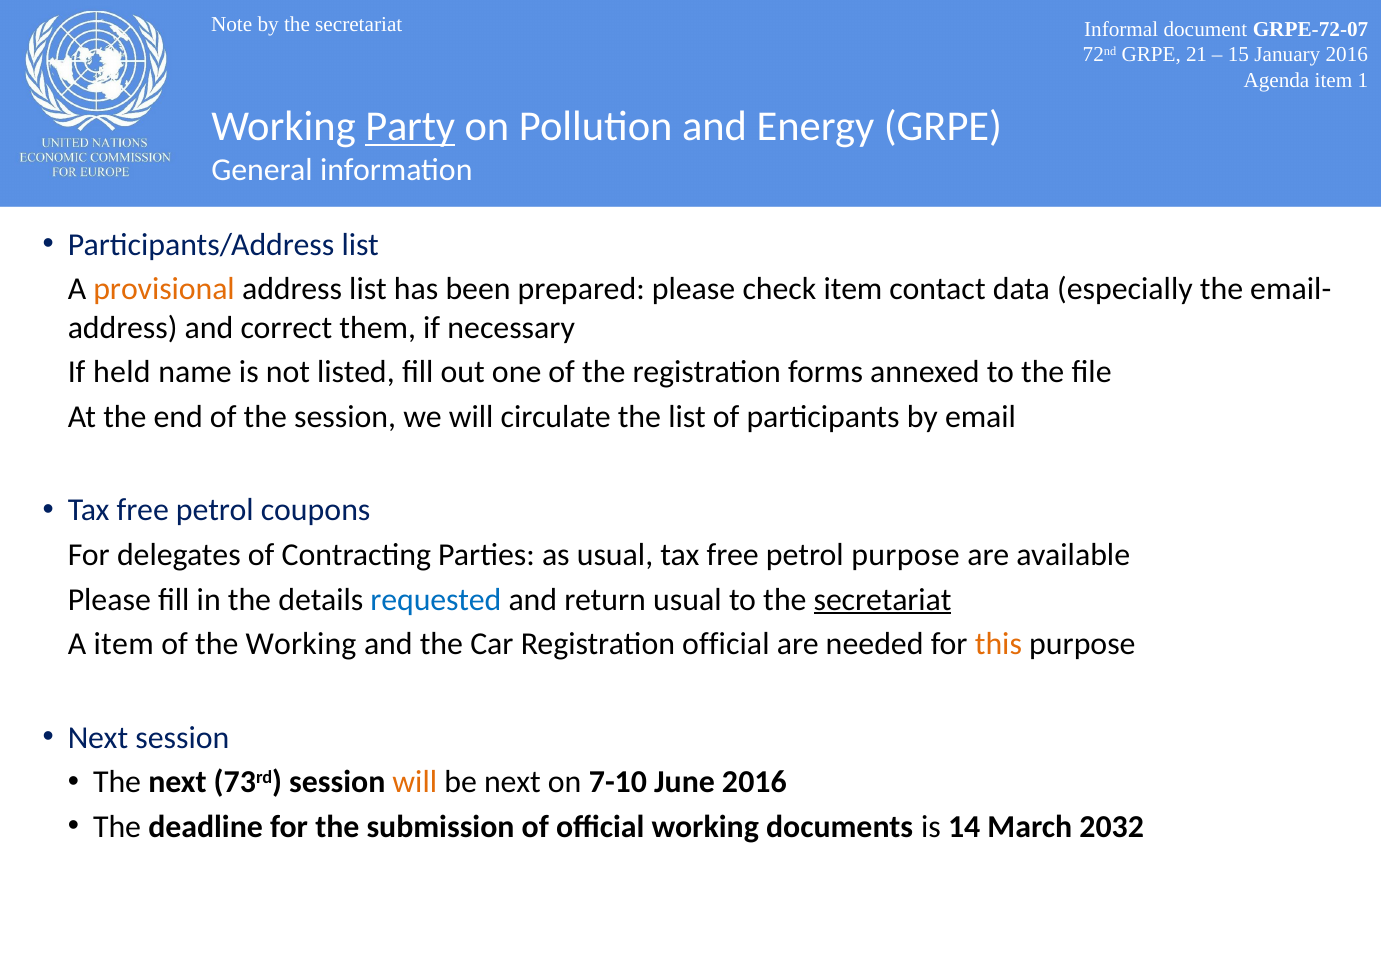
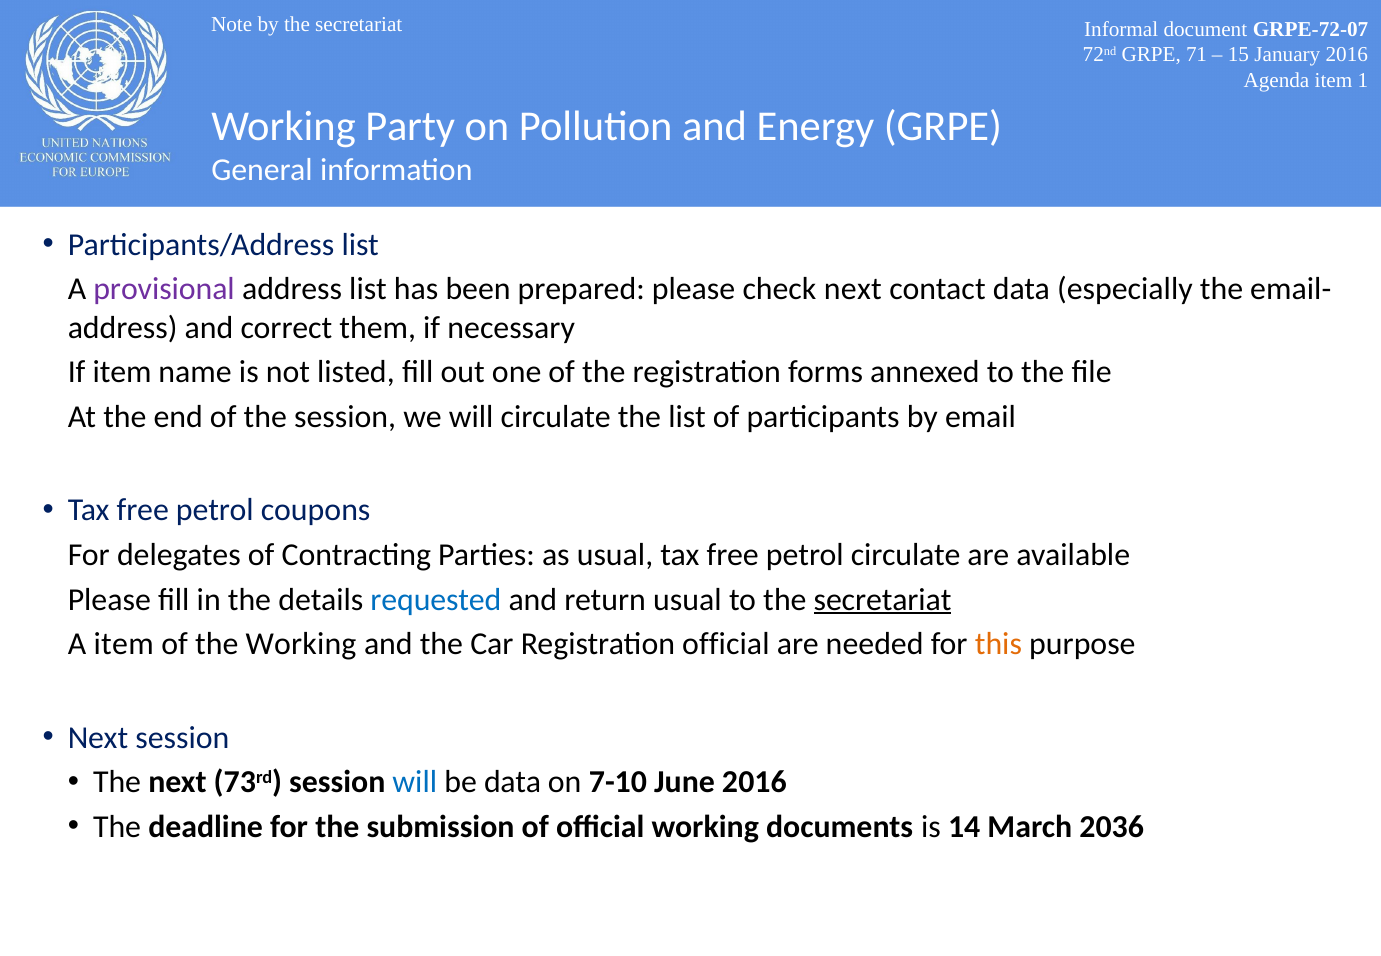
21: 21 -> 71 (1197, 55)
Party underline: present -> none (410, 127)
provisional colour: orange -> purple (164, 289)
check item: item -> next (853, 289)
If held: held -> item (122, 372)
petrol purpose: purpose -> circulate (906, 555)
will colour: orange -> blue (415, 782)
be next: next -> data (513, 782)
2032: 2032 -> 2036 (1112, 827)
